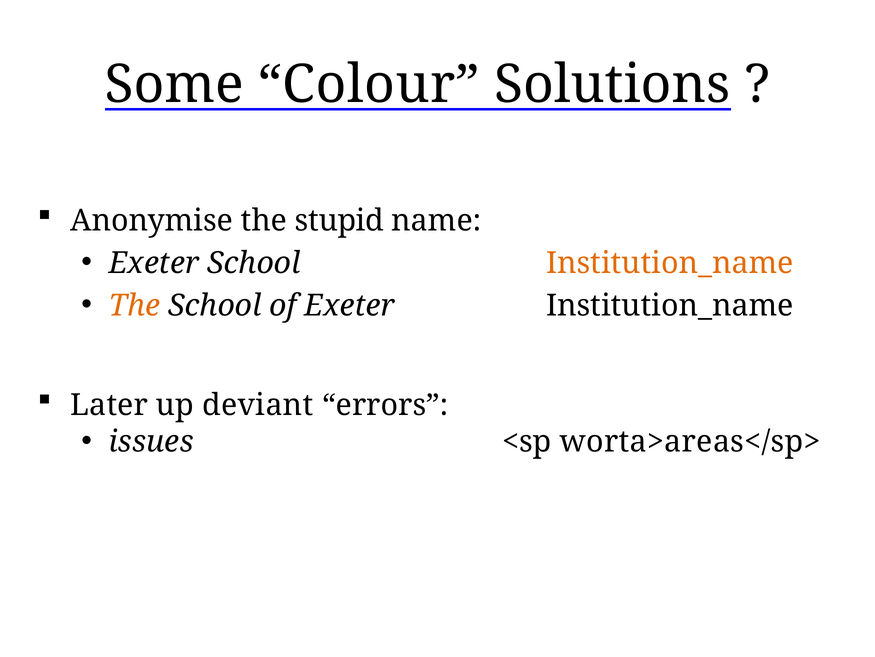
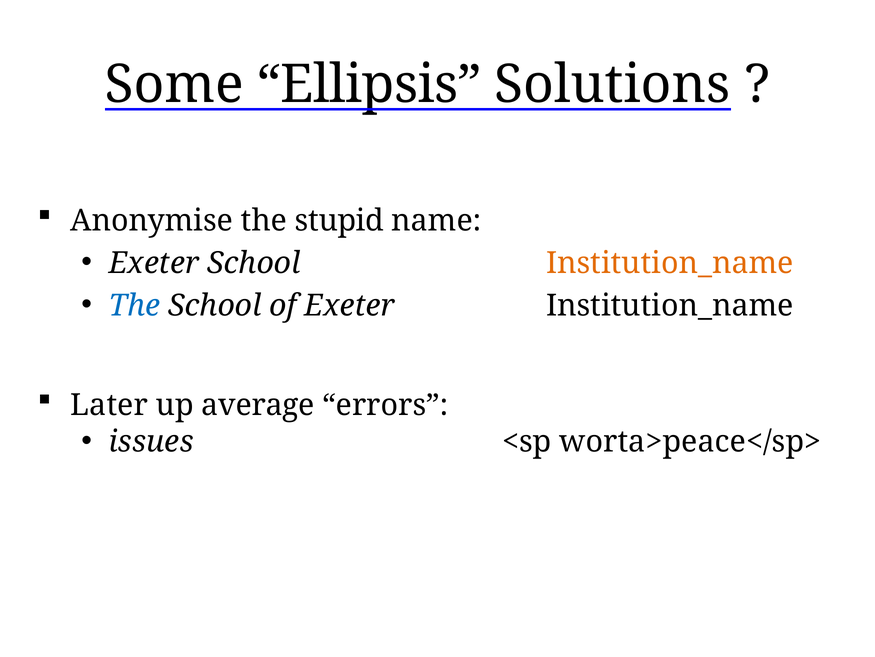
Colour: Colour -> Ellipsis (369, 85)
The colour: orange -> blue (134, 305)
deviant: deviant -> average (258, 405)
worta>areas</sp>: worta>areas</sp> -> worta>peace</sp> (690, 441)
